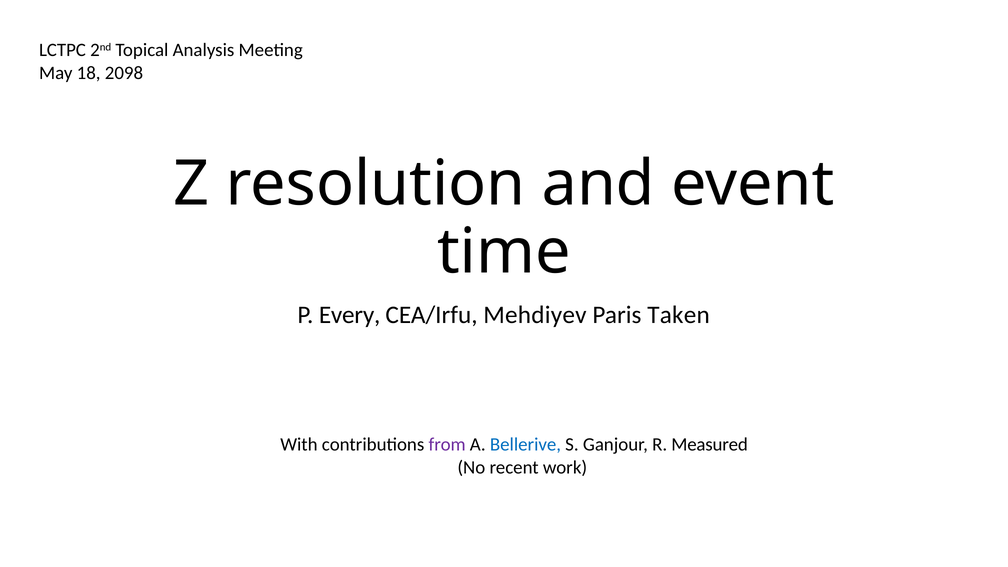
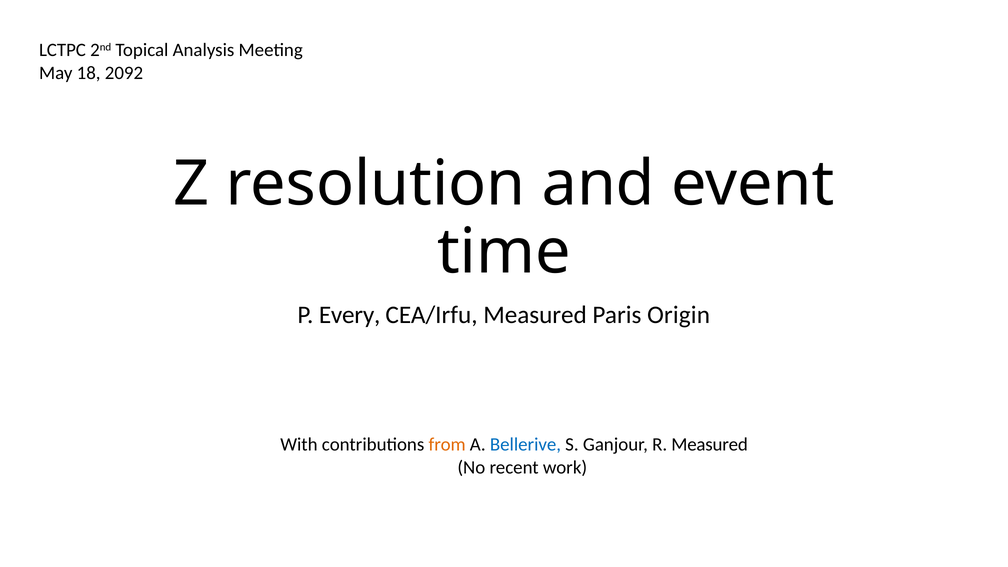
2098: 2098 -> 2092 (124, 73)
CEA/Irfu Mehdiyev: Mehdiyev -> Measured (535, 315)
Taken: Taken -> Origin (679, 315)
from colour: purple -> orange (447, 445)
